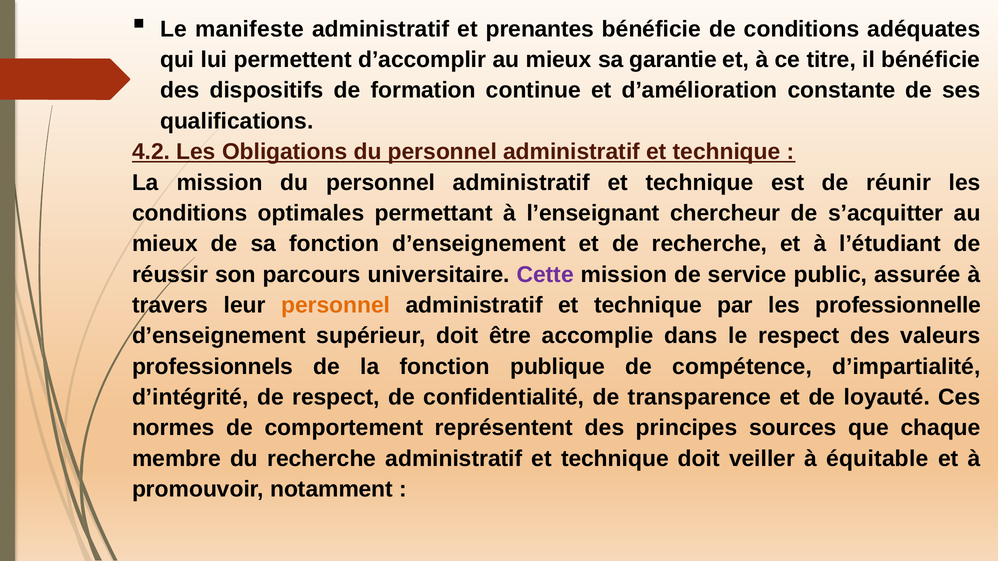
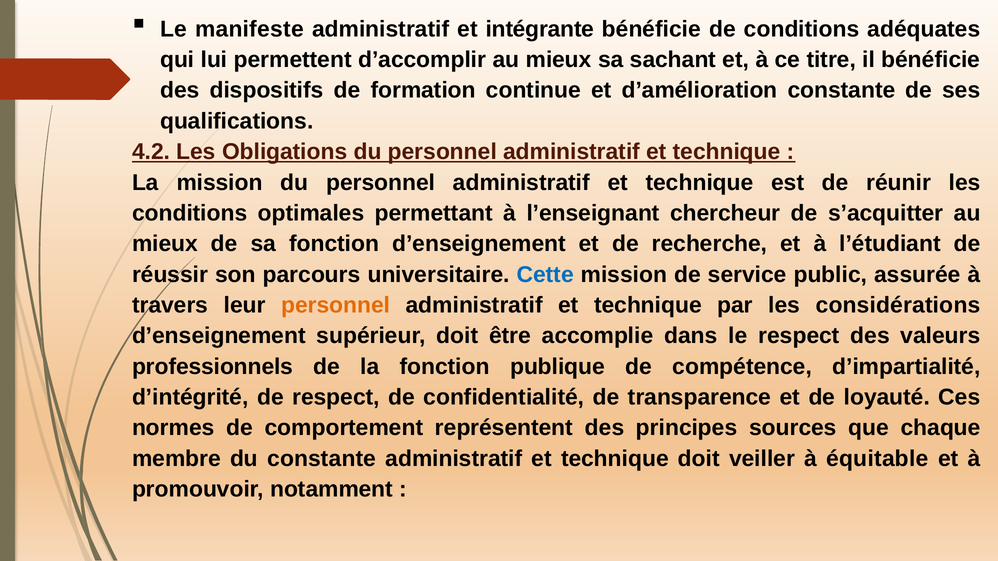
prenantes: prenantes -> intégrante (540, 29)
garantie: garantie -> sachant (673, 60)
Cette colour: purple -> blue (545, 275)
professionnelle: professionnelle -> considérations (898, 305)
du recherche: recherche -> constante (322, 459)
